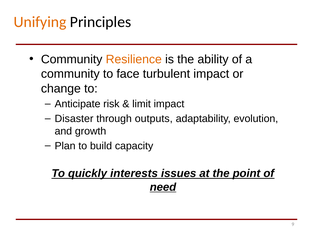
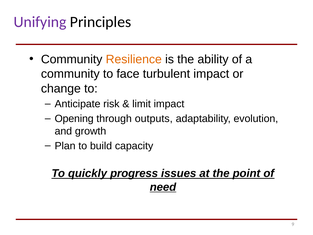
Unifying colour: orange -> purple (40, 22)
Disaster: Disaster -> Opening (74, 119)
interests: interests -> progress (134, 173)
